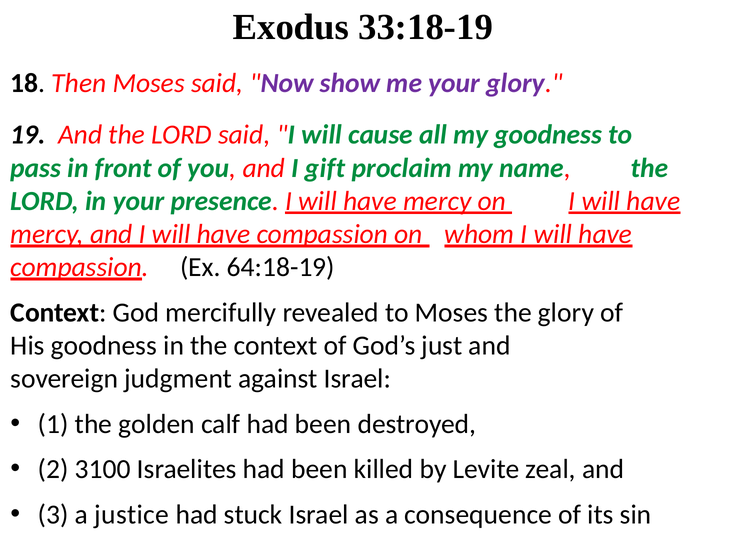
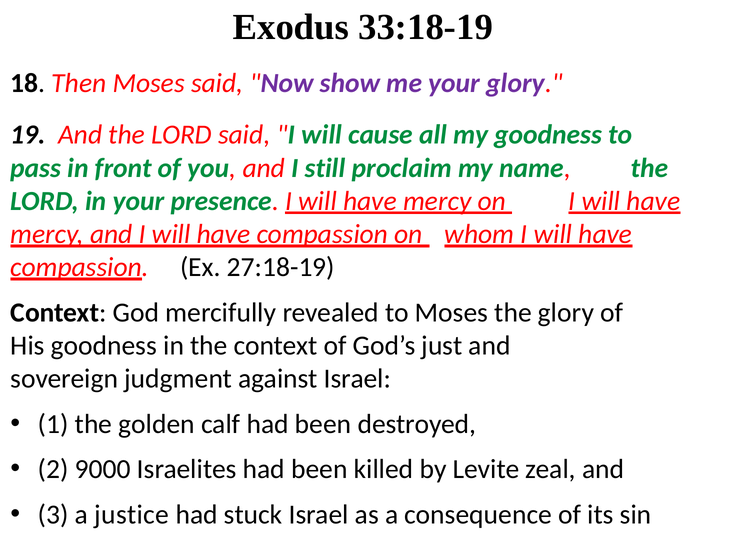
gift: gift -> still (325, 168)
64:18-19: 64:18-19 -> 27:18-19 (281, 267)
3100: 3100 -> 9000 (103, 470)
